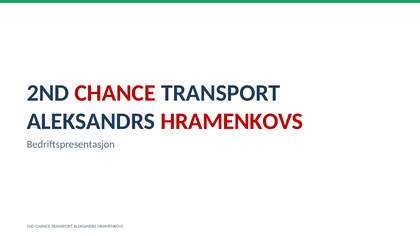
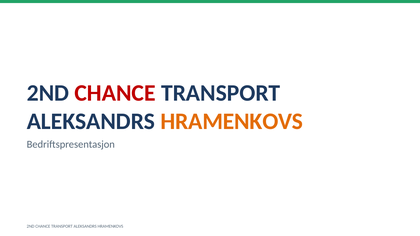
HRAMENKOVS colour: red -> orange (232, 122)
